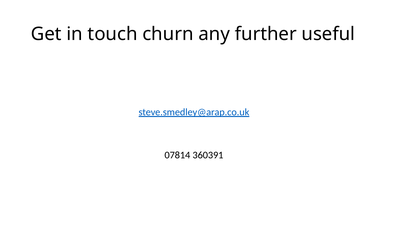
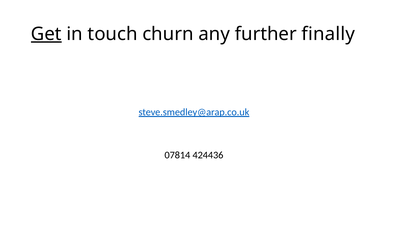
Get underline: none -> present (46, 34)
useful: useful -> finally (328, 34)
360391: 360391 -> 424436 (208, 155)
